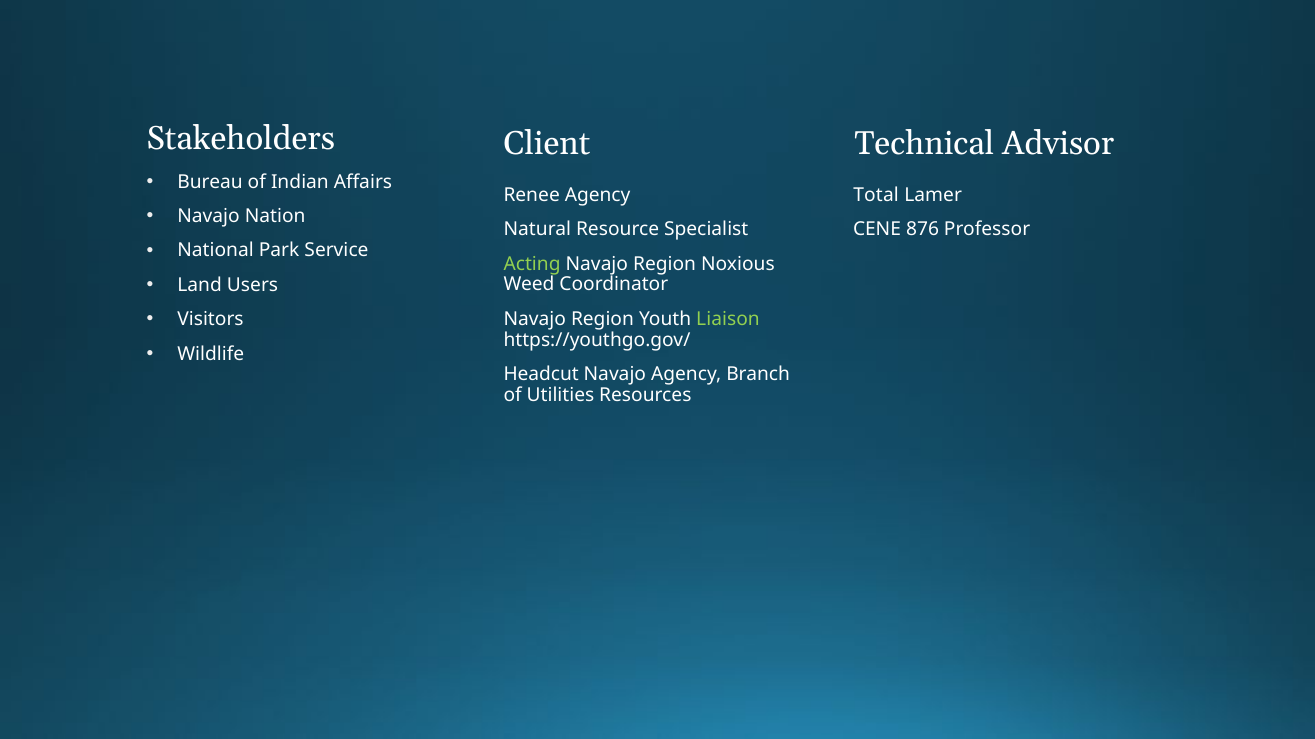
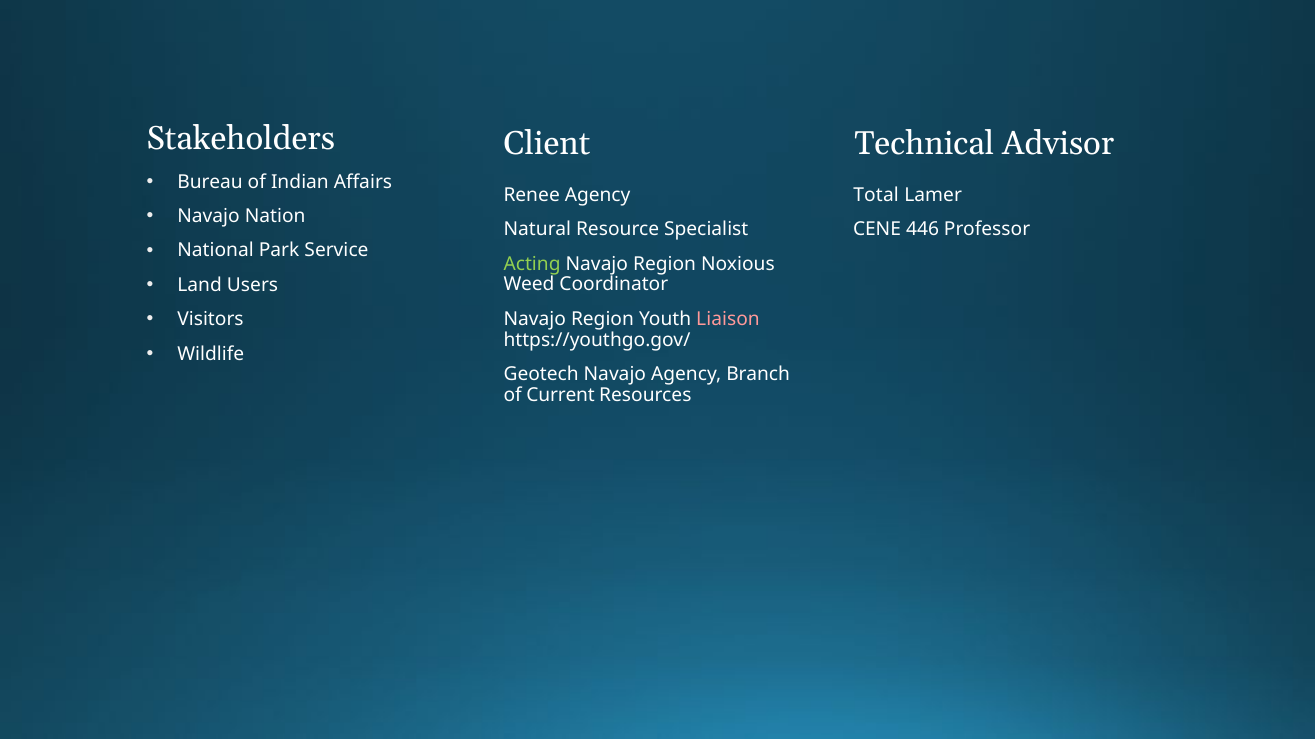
876: 876 -> 446 (923, 229)
Liaison colour: light green -> pink (728, 319)
Headcut: Headcut -> Geotech (541, 374)
Utilities: Utilities -> Current (561, 395)
